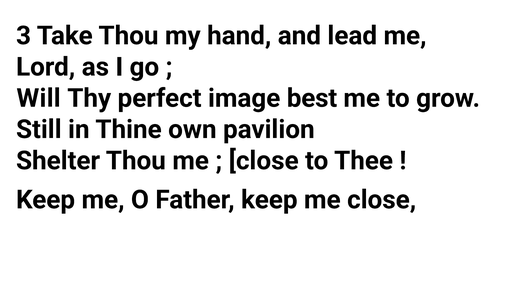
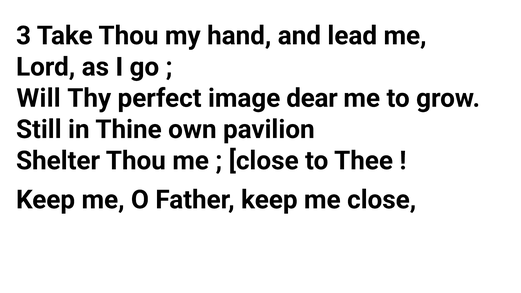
best: best -> dear (312, 98)
